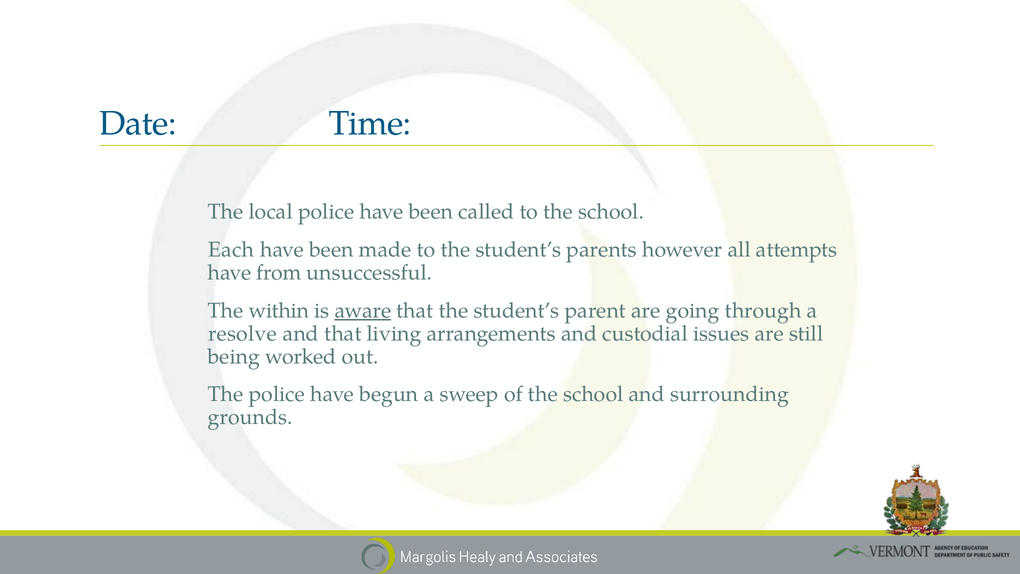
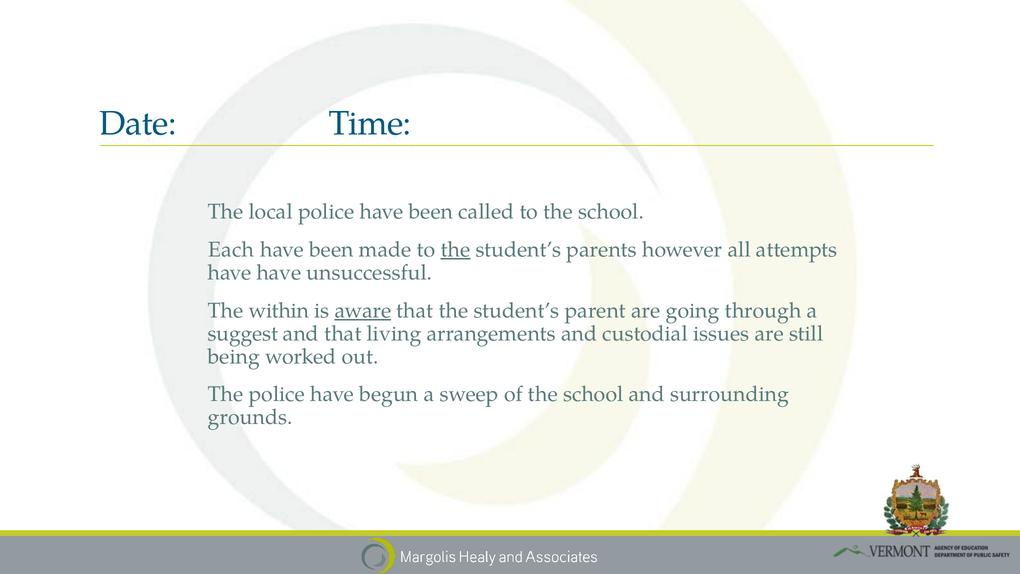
the underline: none -> present (455, 250)
have from: from -> have (279, 273)
resolve: resolve -> suggest (243, 333)
